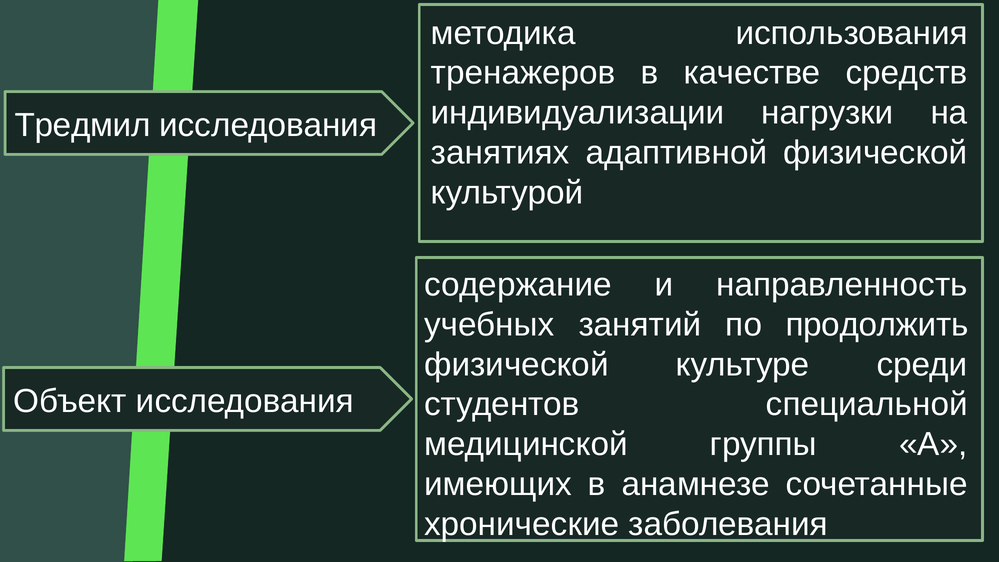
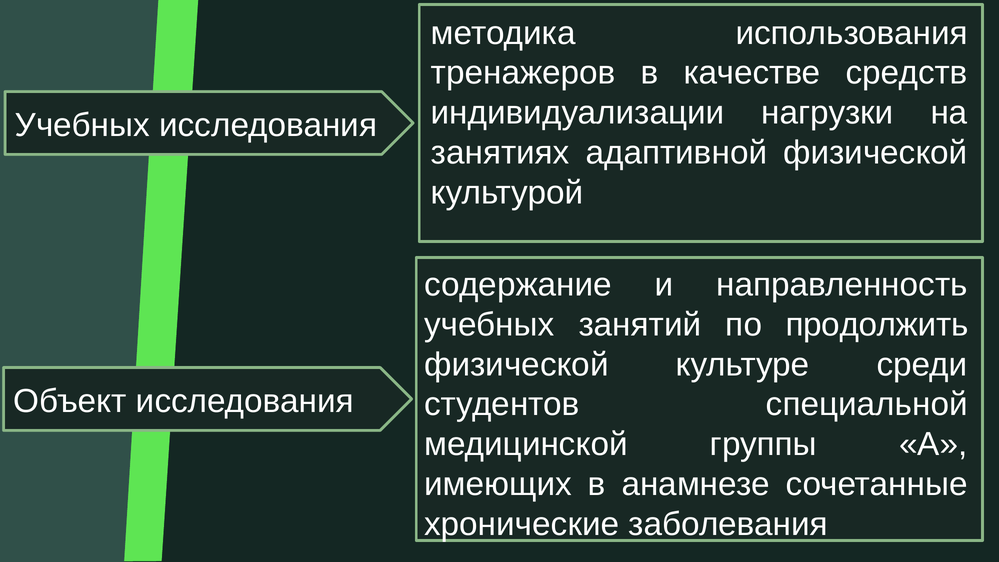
Тредмил: Тредмил -> Учебных (82, 125)
